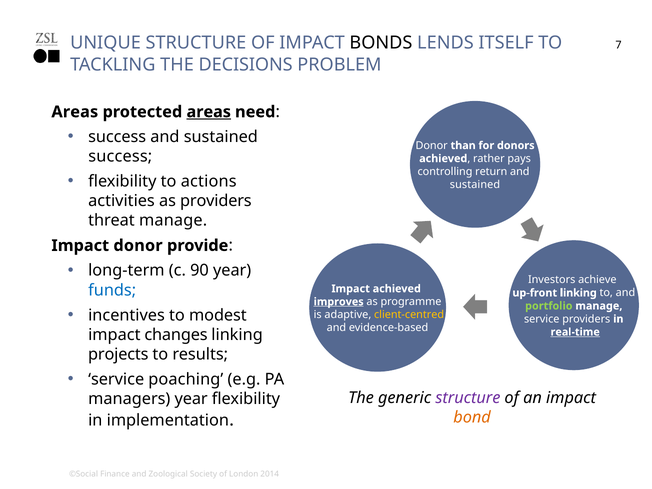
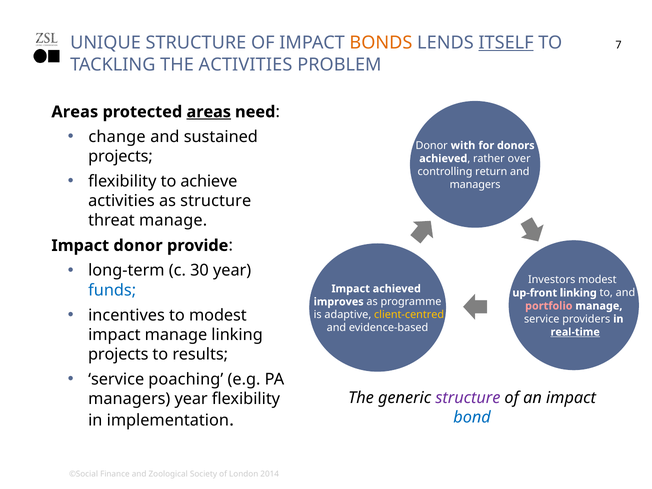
BONDS colour: black -> orange (381, 43)
ITSELF underline: none -> present (506, 43)
THE DECISIONS: DECISIONS -> ACTIVITIES (245, 65)
success: success -> change (117, 137)
than: than -> with (463, 146)
success: success -> projects (120, 156)
pays: pays -> over (519, 159)
actions: actions -> achieve (209, 181)
sustained: sustained -> managers (475, 185)
as providers: providers -> structure (216, 201)
90: 90 -> 30 (199, 271)
Investors achieve: achieve -> modest (597, 280)
improves underline: present -> none (339, 302)
portfolio colour: light green -> pink (549, 306)
impact changes: changes -> manage (176, 335)
bond colour: orange -> blue (472, 418)
